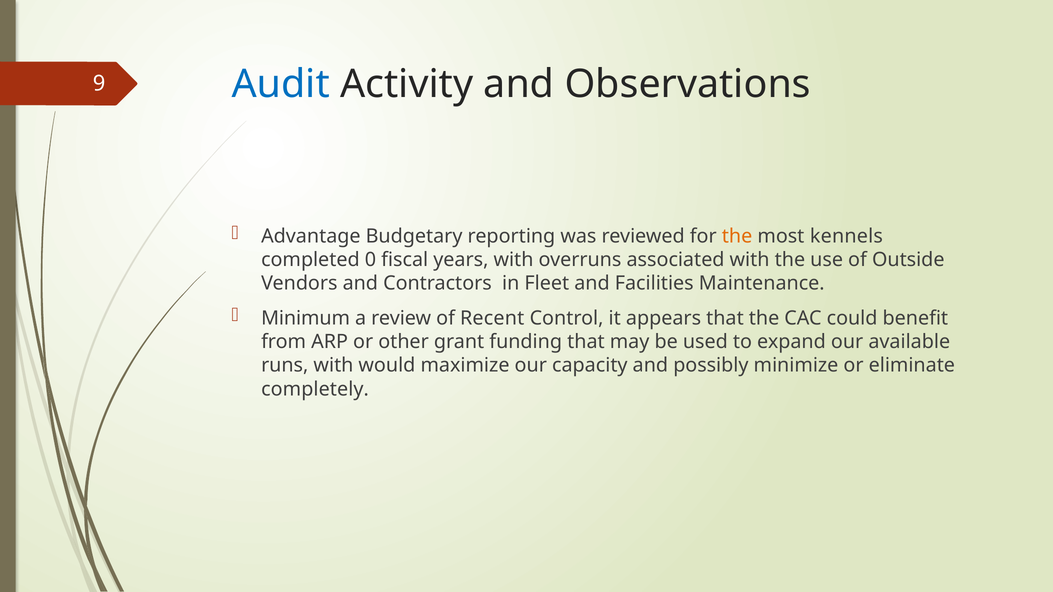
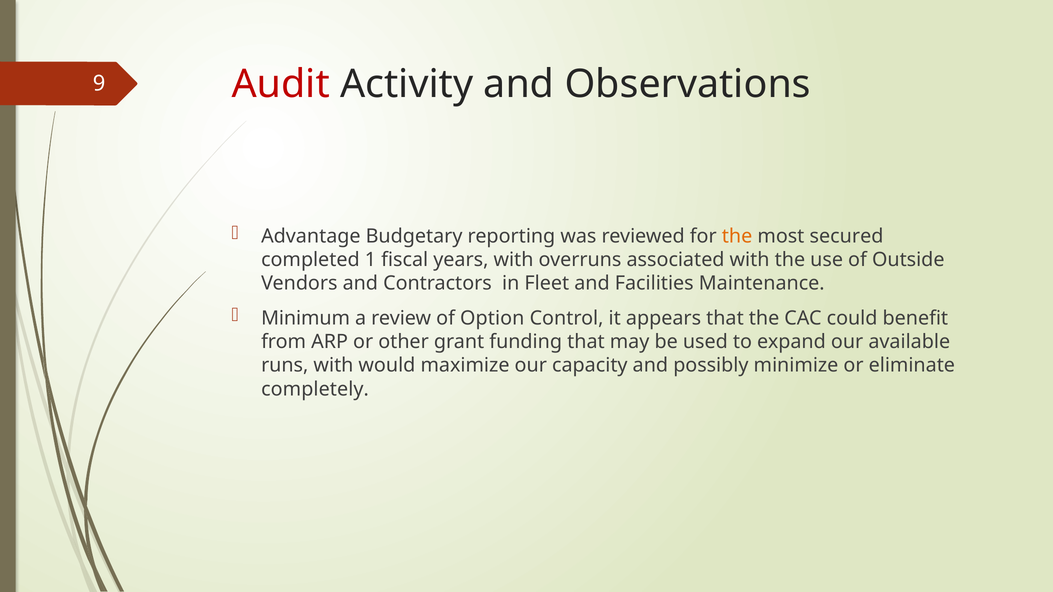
Audit colour: blue -> red (281, 84)
kennels: kennels -> secured (847, 236)
0: 0 -> 1 (370, 260)
Recent: Recent -> Option (492, 318)
